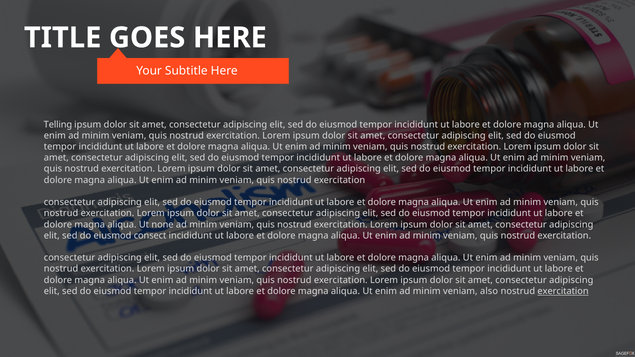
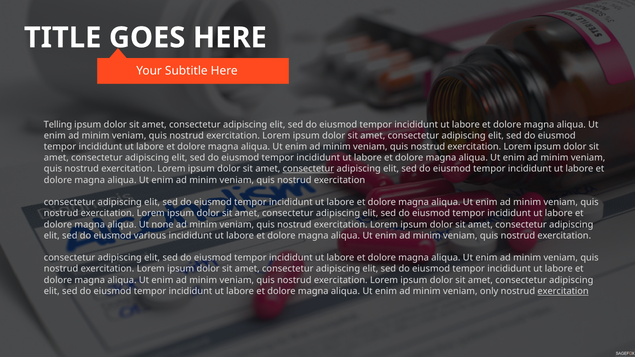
consectetur underline: none -> present (308, 169)
consect: consect -> various (150, 236)
also: also -> only (489, 291)
